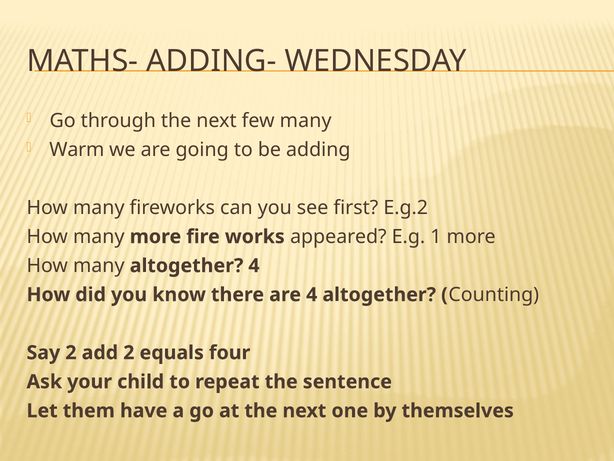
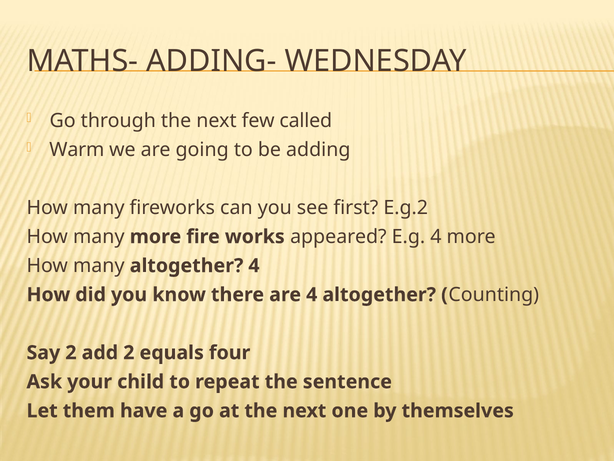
few many: many -> called (306, 121)
E.g 1: 1 -> 4 (436, 236)
